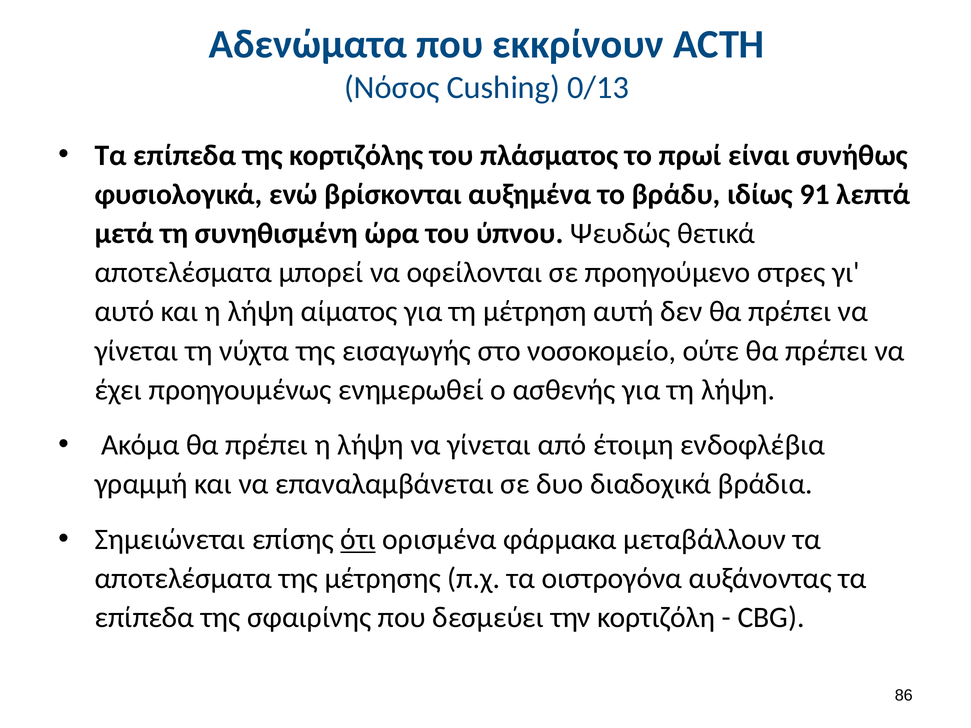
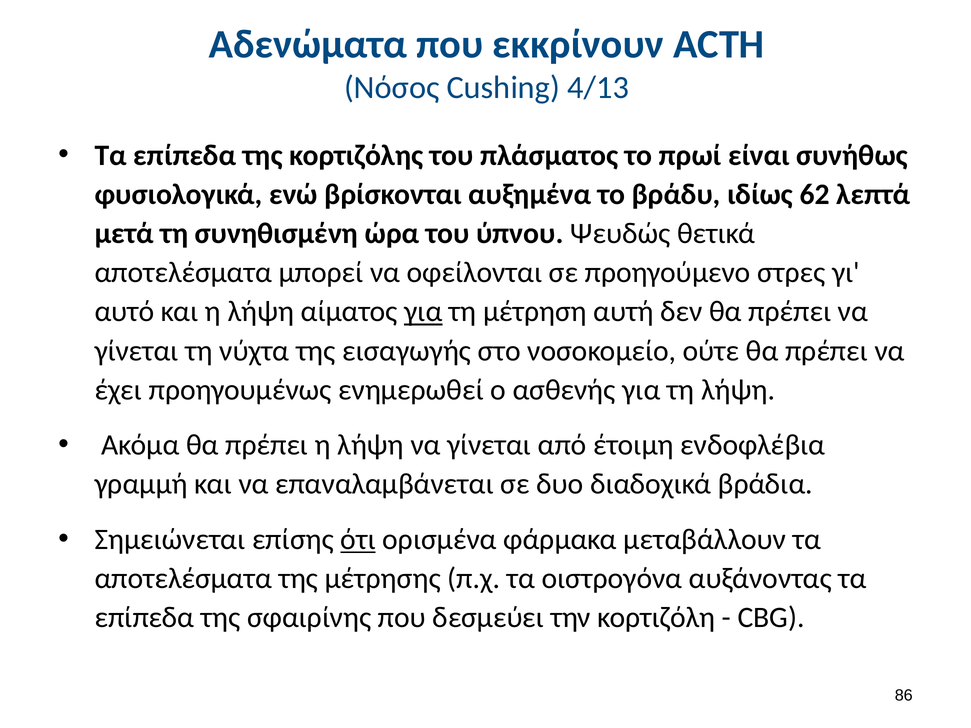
0/13: 0/13 -> 4/13 (598, 87)
91: 91 -> 62 (815, 194)
για underline: none -> present (423, 312)
